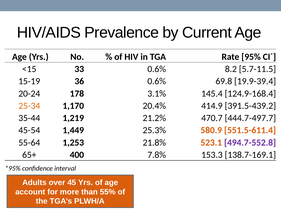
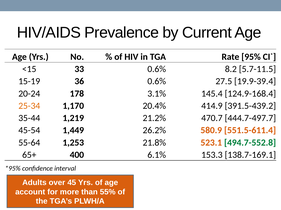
69.8: 69.8 -> 27.5 (224, 82)
25.3%: 25.3% -> 26.2% (154, 131)
494.7-552.8 colour: purple -> green (250, 143)
7.8%: 7.8% -> 6.1% (157, 155)
